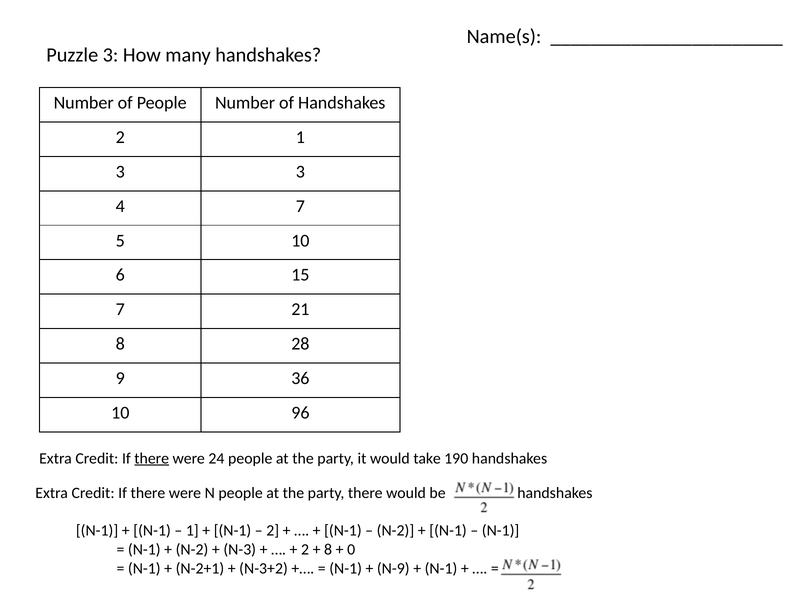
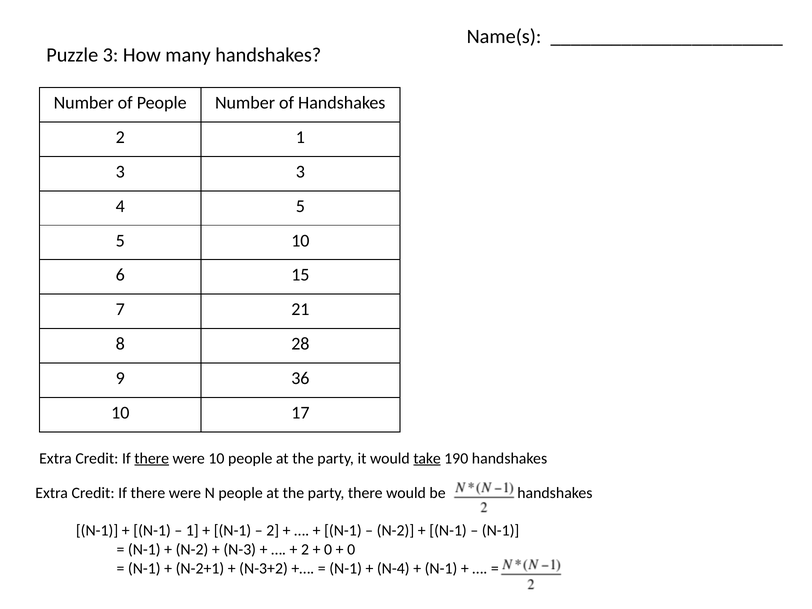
4 7: 7 -> 5 (300, 206)
96: 96 -> 17 (300, 413)
were 24: 24 -> 10 (216, 458)
take underline: none -> present (427, 458)
8: 8 -> 0 (328, 550)
N-9: N-9 -> N-4 (393, 569)
